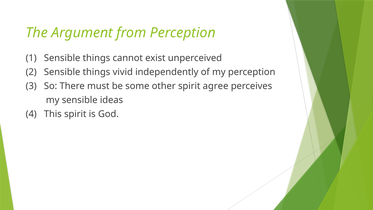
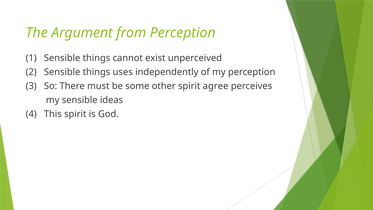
vivid: vivid -> uses (123, 72)
